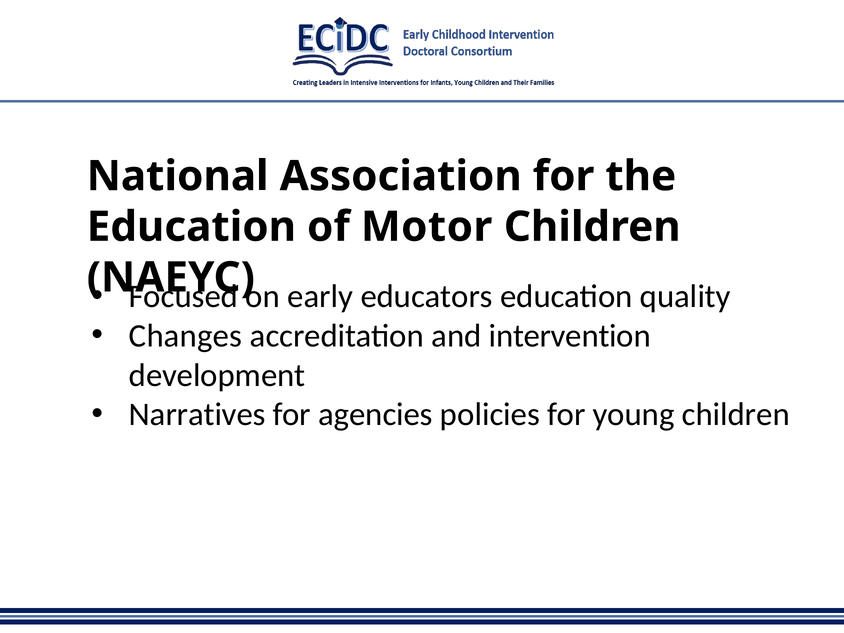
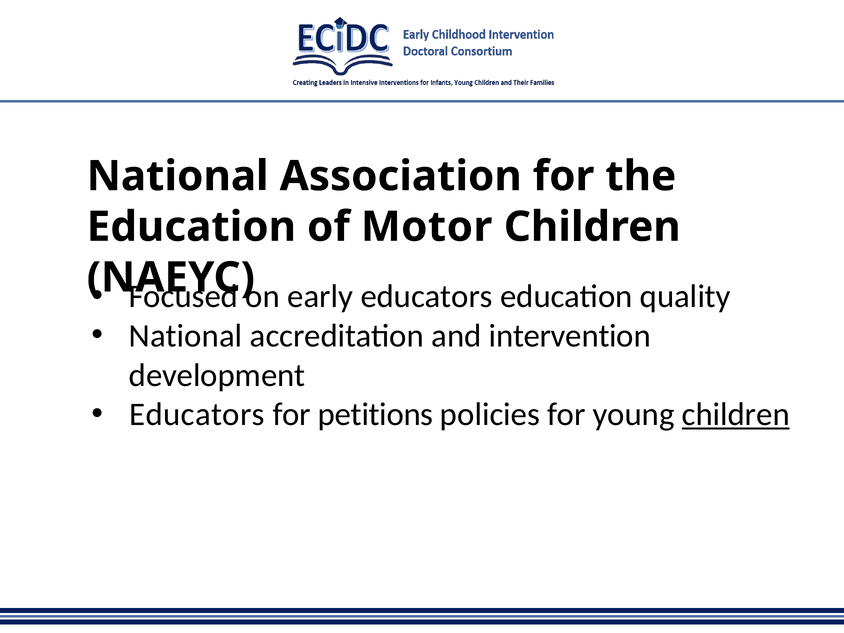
Changes: Changes -> National (186, 336)
Narratives: Narratives -> Educators (197, 415)
agencies: agencies -> petitions (376, 415)
children underline: none -> present (736, 415)
